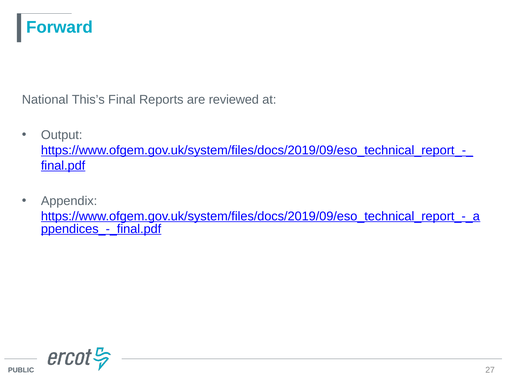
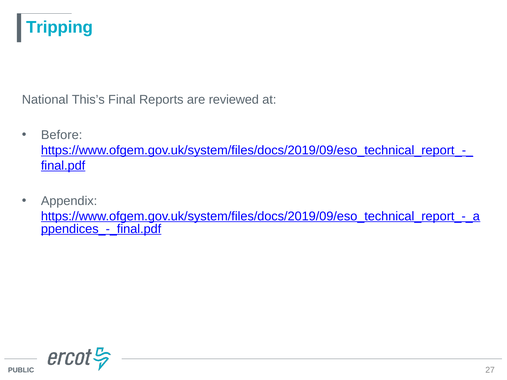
Forward: Forward -> Tripping (59, 27)
Output: Output -> Before (62, 135)
